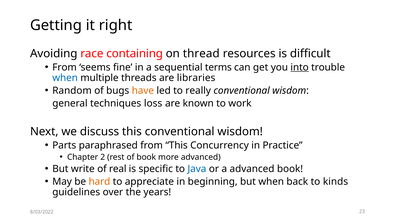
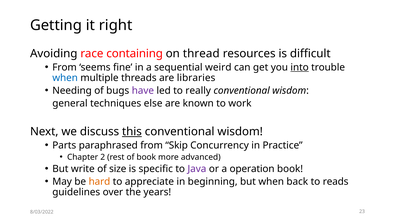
terms: terms -> weird (218, 67)
Random: Random -> Needing (72, 91)
have colour: orange -> purple (143, 91)
loss: loss -> else (153, 103)
this underline: none -> present (132, 132)
from This: This -> Skip (177, 145)
real: real -> size (118, 169)
Java colour: blue -> purple (197, 169)
a advanced: advanced -> operation (252, 169)
kinds: kinds -> reads (336, 182)
